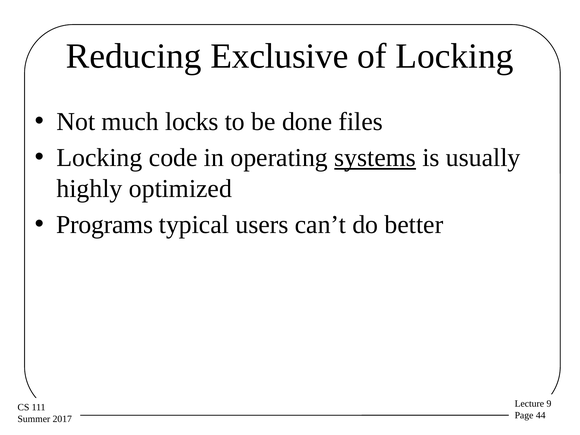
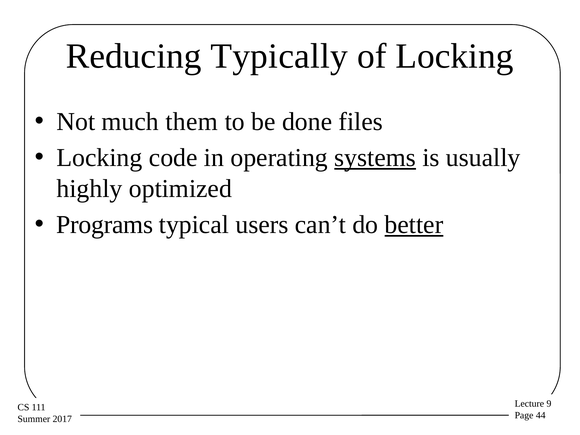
Exclusive: Exclusive -> Typically (279, 56)
locks: locks -> them (192, 122)
better underline: none -> present (414, 225)
